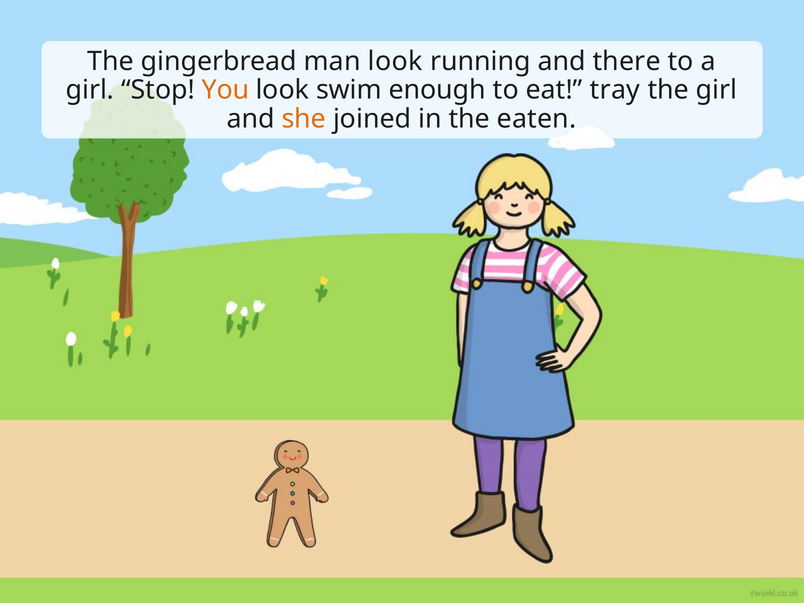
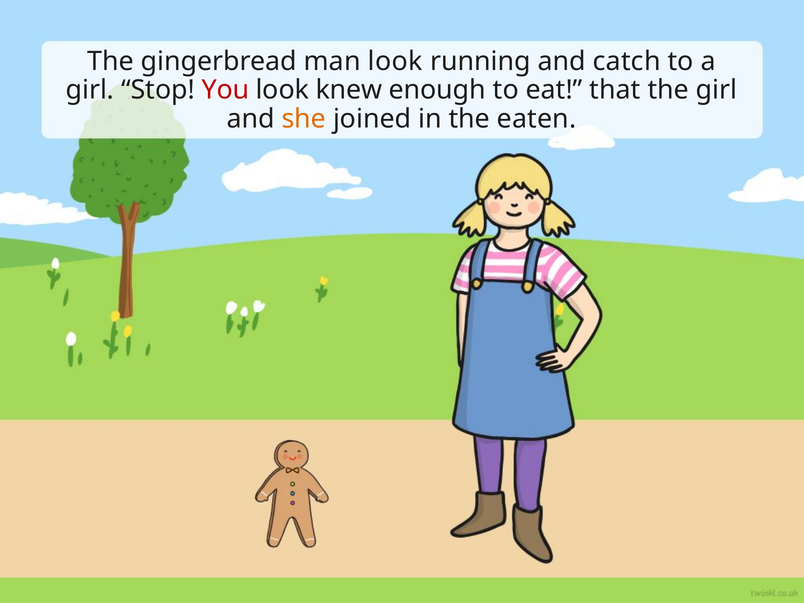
there: there -> catch (627, 61)
You colour: orange -> red (225, 90)
swim: swim -> knew (349, 90)
tray: tray -> that (615, 90)
